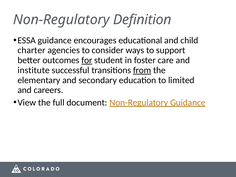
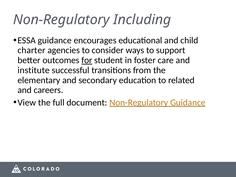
Definition: Definition -> Including (142, 20)
from underline: present -> none (142, 70)
limited: limited -> related (181, 80)
